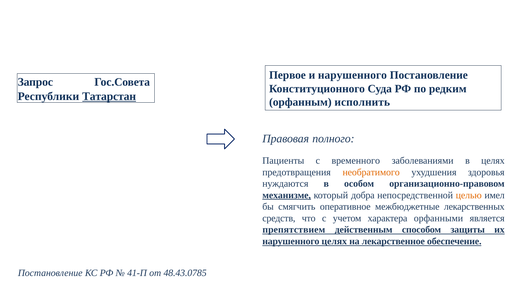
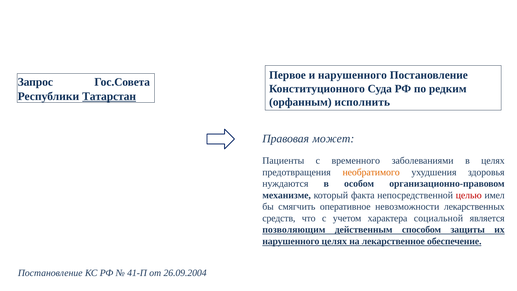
полного: полного -> может (333, 139)
механизме underline: present -> none (287, 195)
добра: добра -> факта (363, 195)
целью colour: orange -> red (469, 195)
межбюджетные: межбюджетные -> невозможности (407, 207)
орфанными: орфанными -> социальной (438, 218)
препятствием: препятствием -> позволяющим (294, 230)
48.43.0785: 48.43.0785 -> 26.09.2004 (185, 273)
